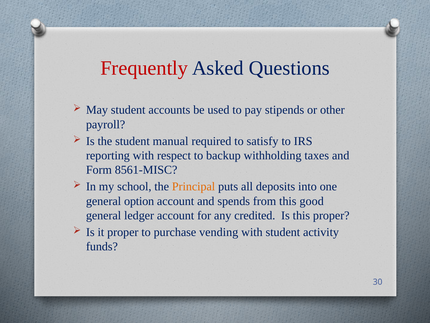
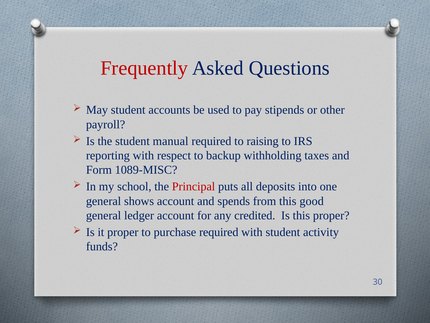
satisfy: satisfy -> raising (263, 141)
8561-MISC: 8561-MISC -> 1089-MISC (146, 170)
Principal colour: orange -> red (194, 186)
option: option -> shows (139, 201)
purchase vending: vending -> required (219, 232)
